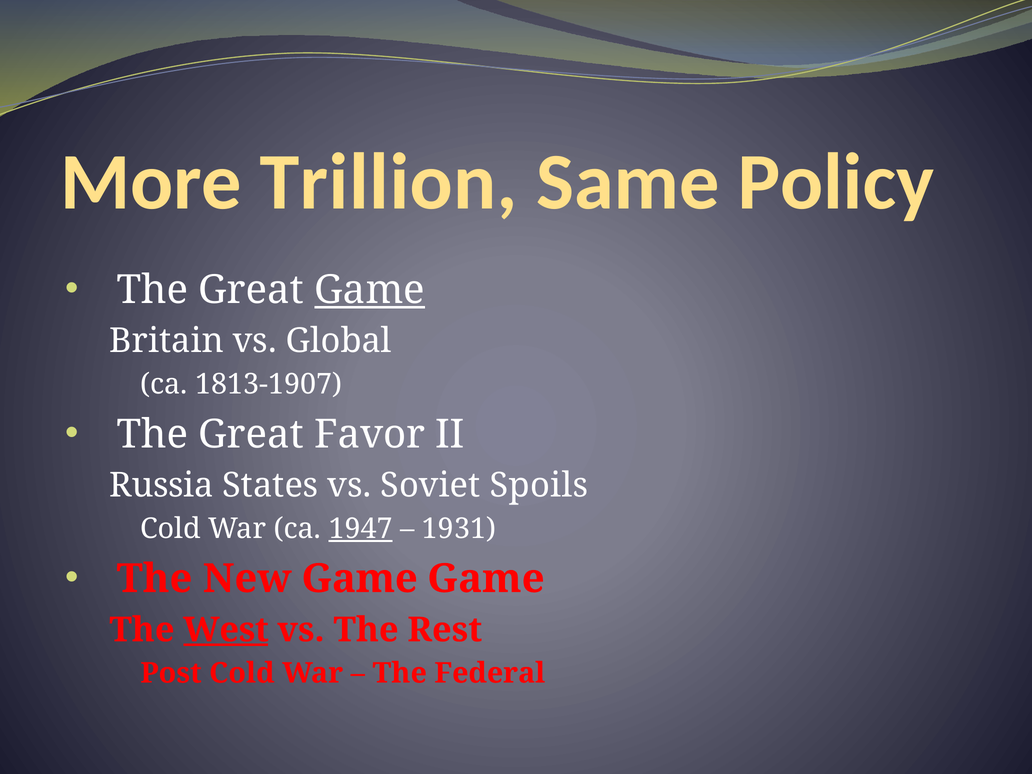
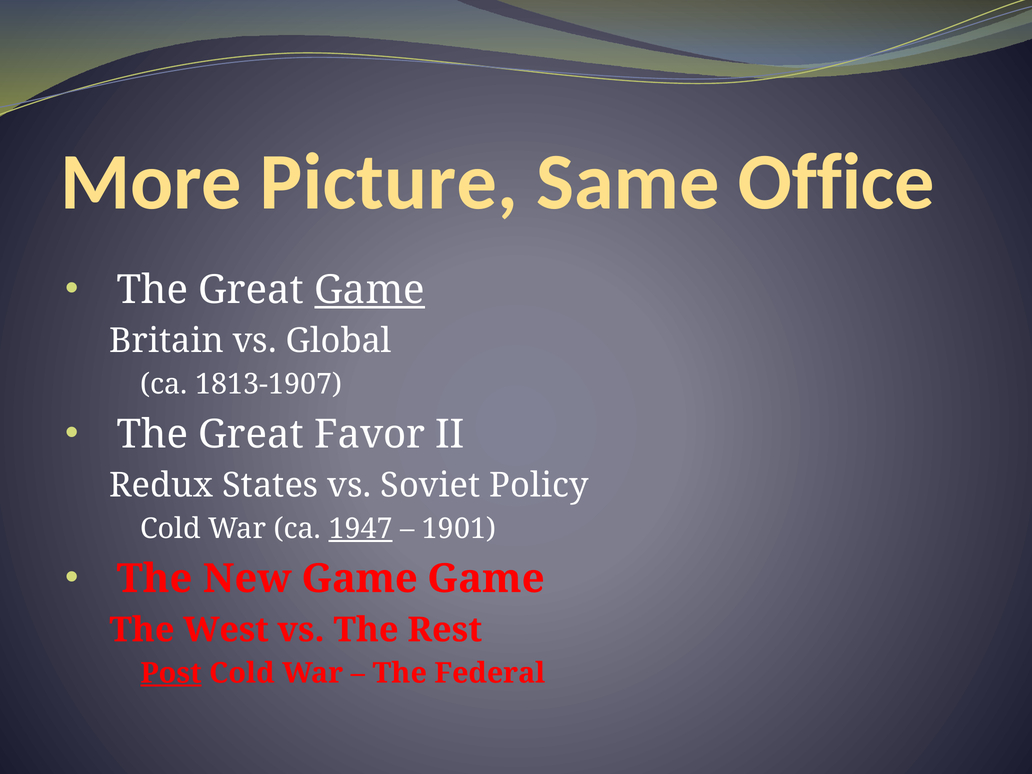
Trillion: Trillion -> Picture (389, 182)
Policy: Policy -> Office (836, 182)
Russia: Russia -> Redux (161, 486)
Spoils: Spoils -> Policy (539, 486)
1931: 1931 -> 1901 (459, 529)
West underline: present -> none (226, 630)
Post underline: none -> present (171, 673)
